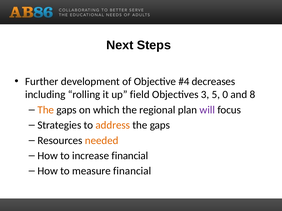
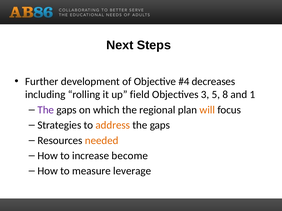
0: 0 -> 8 (225, 95)
8: 8 -> 1 (252, 95)
The colour: orange -> purple (46, 110)
will colour: purple -> orange (207, 110)
increase financial: financial -> become (130, 156)
measure financial: financial -> leverage (132, 171)
